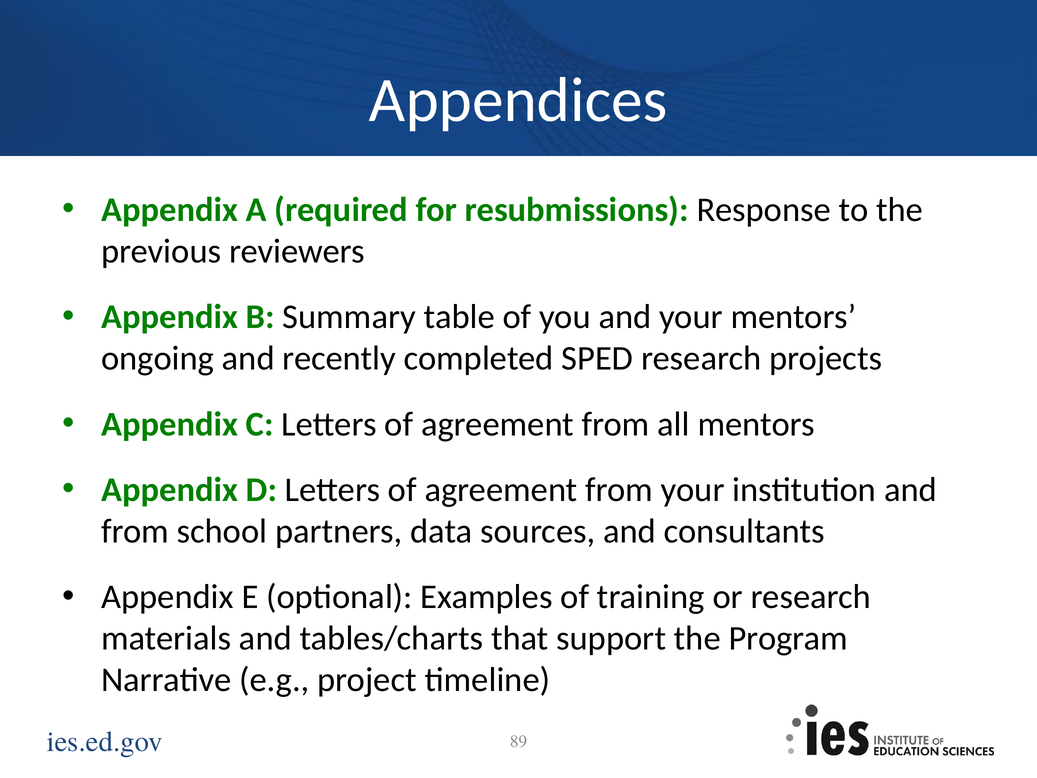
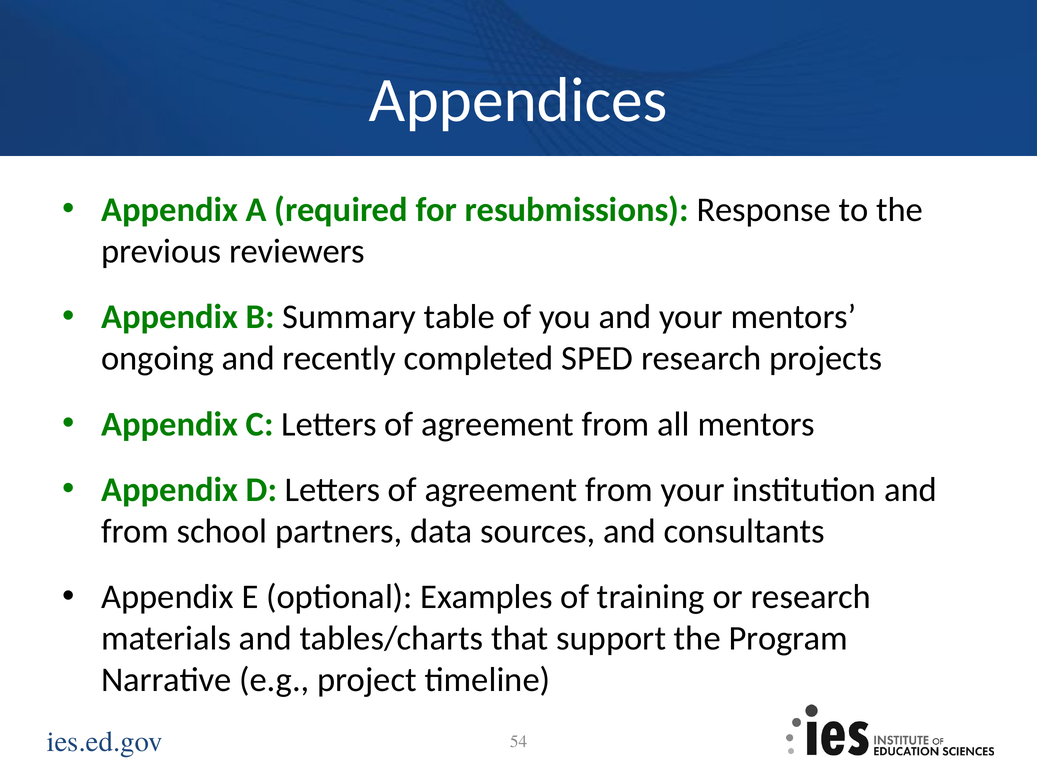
89: 89 -> 54 (519, 742)
